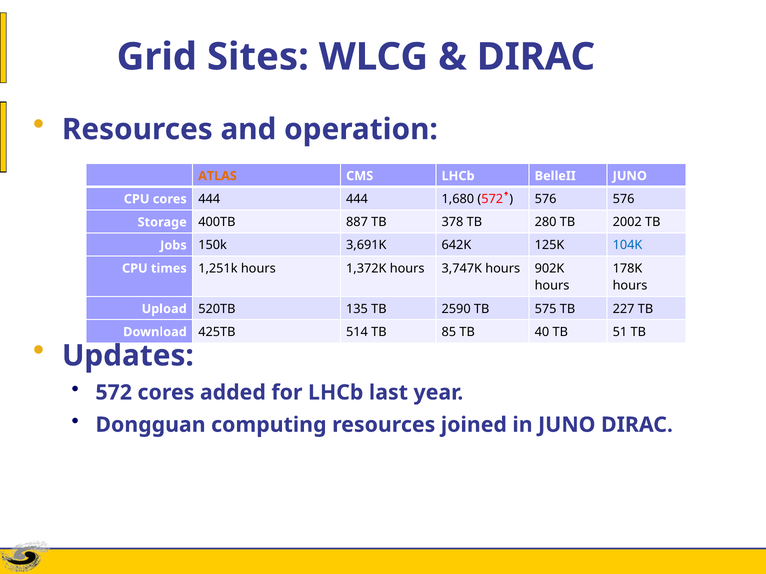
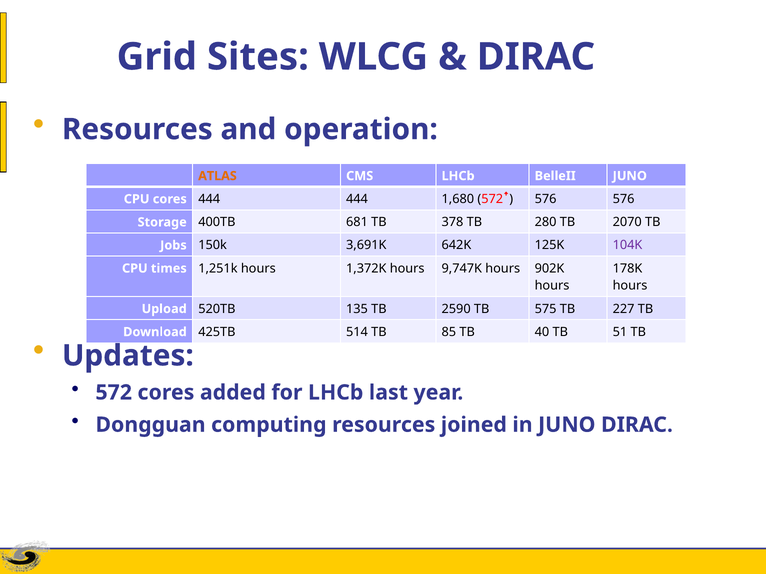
887: 887 -> 681 (357, 222)
2002: 2002 -> 2070 (627, 222)
104K colour: blue -> purple (628, 245)
3,747K: 3,747K -> 9,747K (462, 269)
